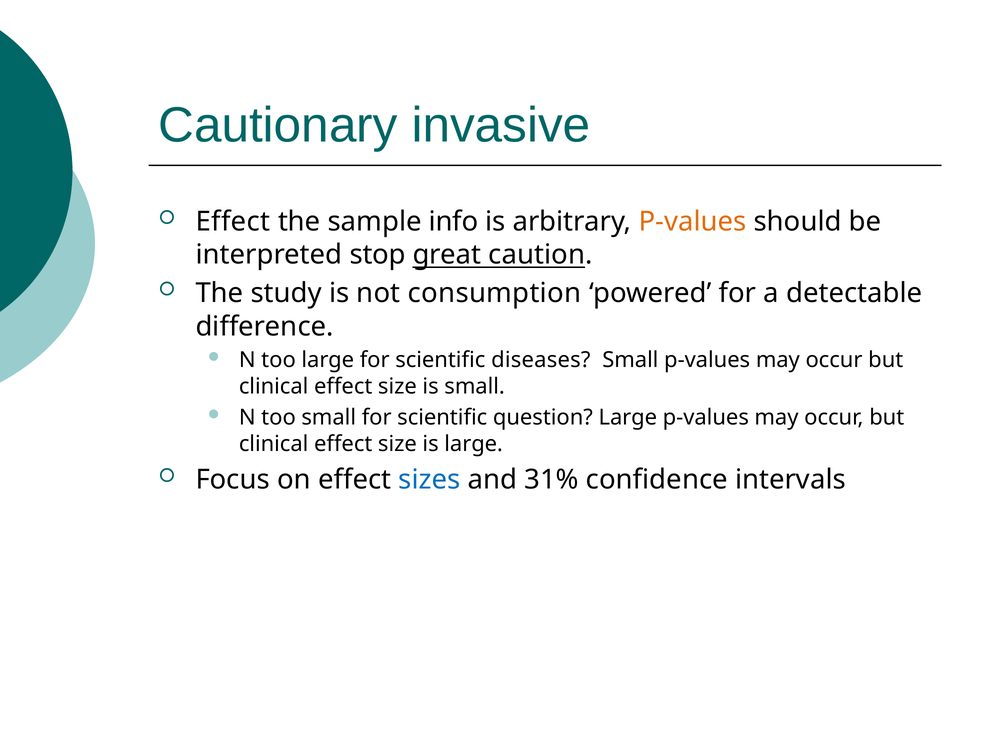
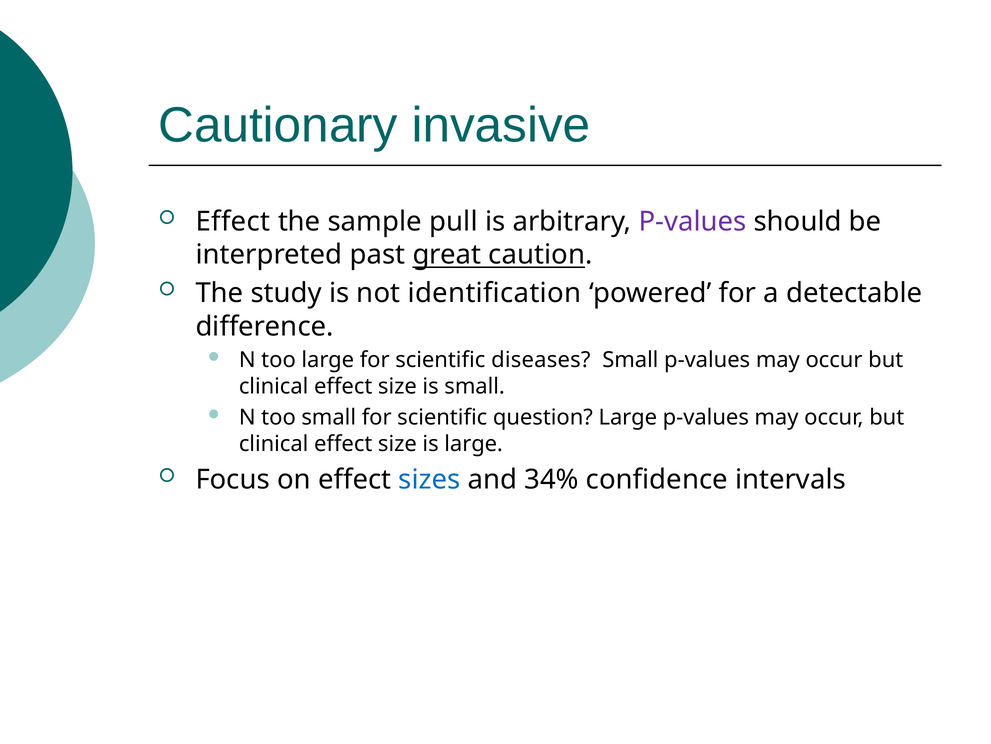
info: info -> pull (453, 221)
P-values colour: orange -> purple (693, 221)
stop: stop -> past (377, 255)
consumption: consumption -> identification (494, 293)
31%: 31% -> 34% (552, 479)
